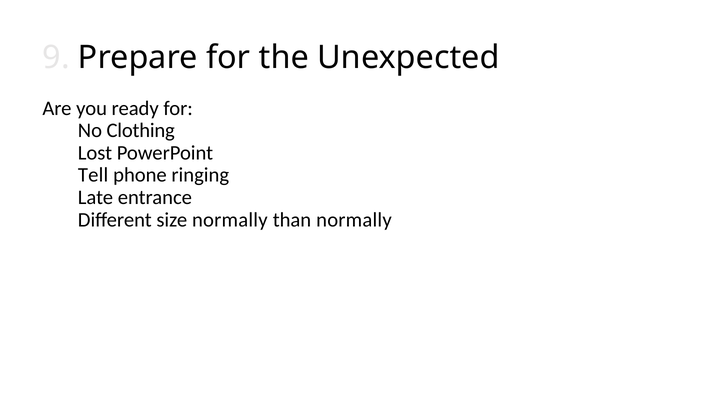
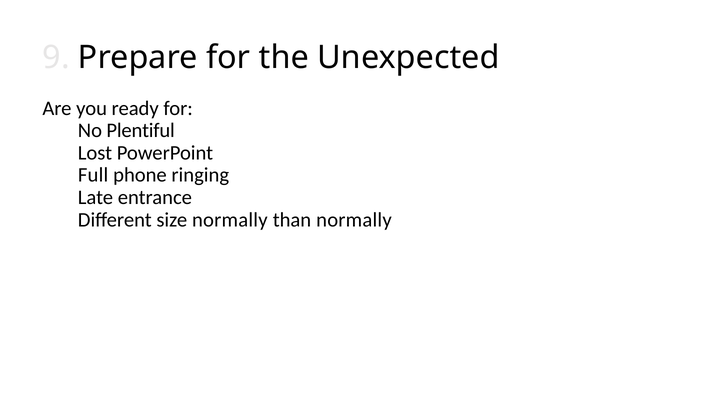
Clothing: Clothing -> Plentiful (141, 131)
Tell: Tell -> Full (93, 175)
